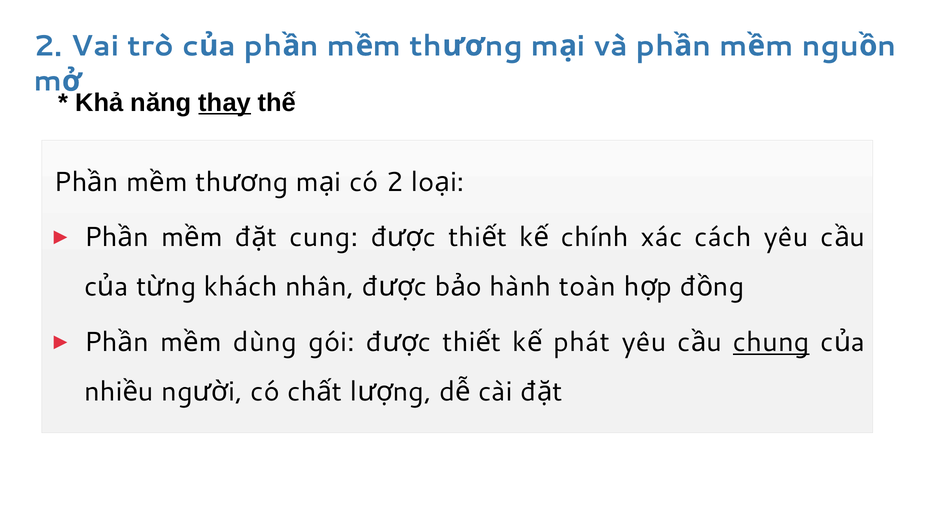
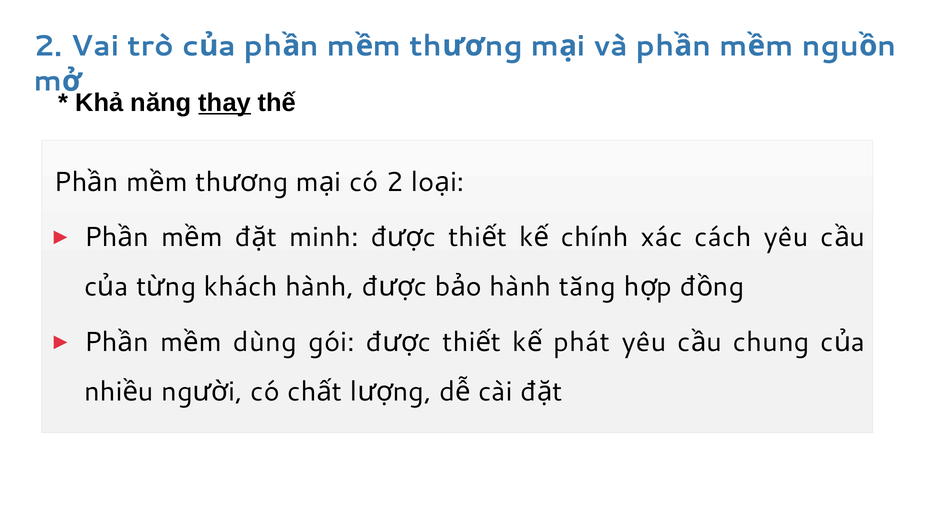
cung: cung -> minh (324, 237)
khách nhân: nhân -> hành (320, 287)
toàn: toàn -> tăng (587, 287)
chung underline: present -> none (771, 342)
